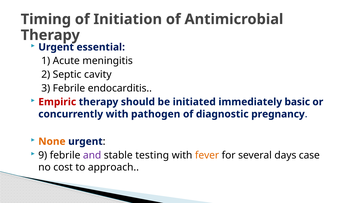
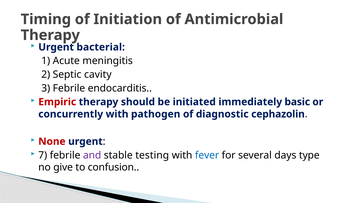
essential: essential -> bacterial (101, 47)
pregnancy: pregnancy -> cephazolin (278, 114)
None colour: orange -> red (52, 142)
9: 9 -> 7 (43, 155)
fever colour: orange -> blue (207, 155)
case: case -> type (309, 155)
cost: cost -> give (63, 167)
approach: approach -> confusion (113, 167)
